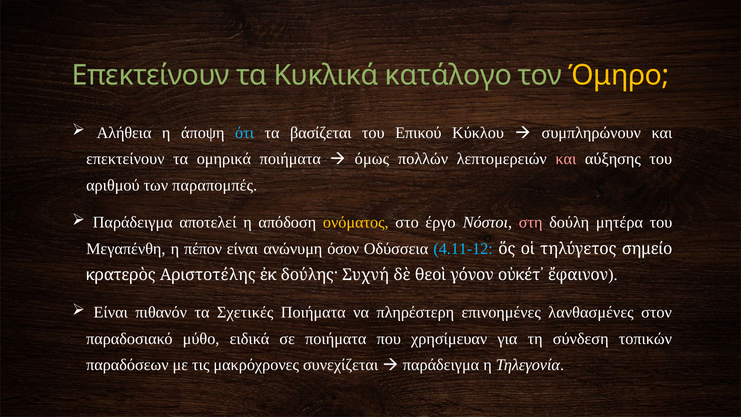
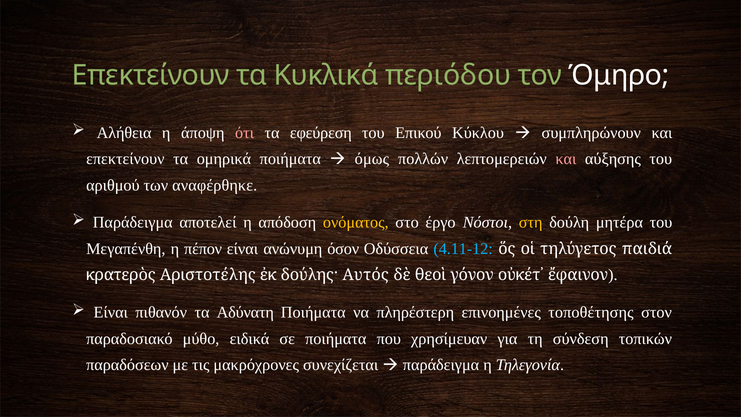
κατάλογο: κατάλογο -> περιόδου (448, 75)
Όμηρο colour: yellow -> white (619, 75)
ότι colour: light blue -> pink (245, 133)
βασίζεται: βασίζεται -> εφεύρεση (321, 133)
παραπομπές: παραπομπές -> αναφέρθηκε (215, 185)
στη colour: pink -> yellow (531, 223)
σημείο: σημείο -> παιδιά (647, 249)
Συχνή: Συχνή -> Αυτός (366, 275)
Σχετικές: Σχετικές -> Αδύνατη (245, 312)
λανθασμένες: λανθασμένες -> τοποθέτησης (591, 312)
